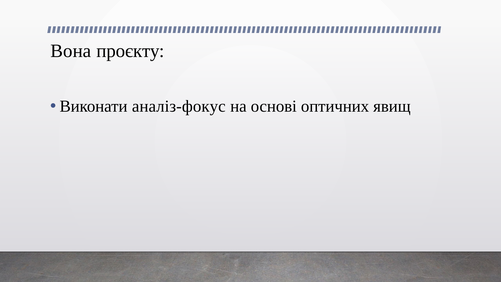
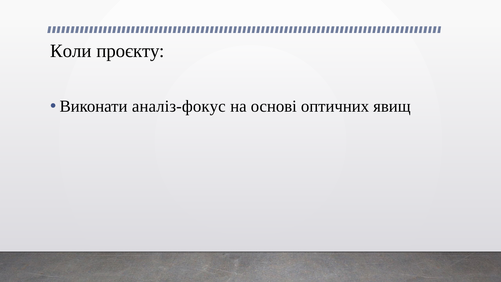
Вона: Вона -> Коли (71, 51)
